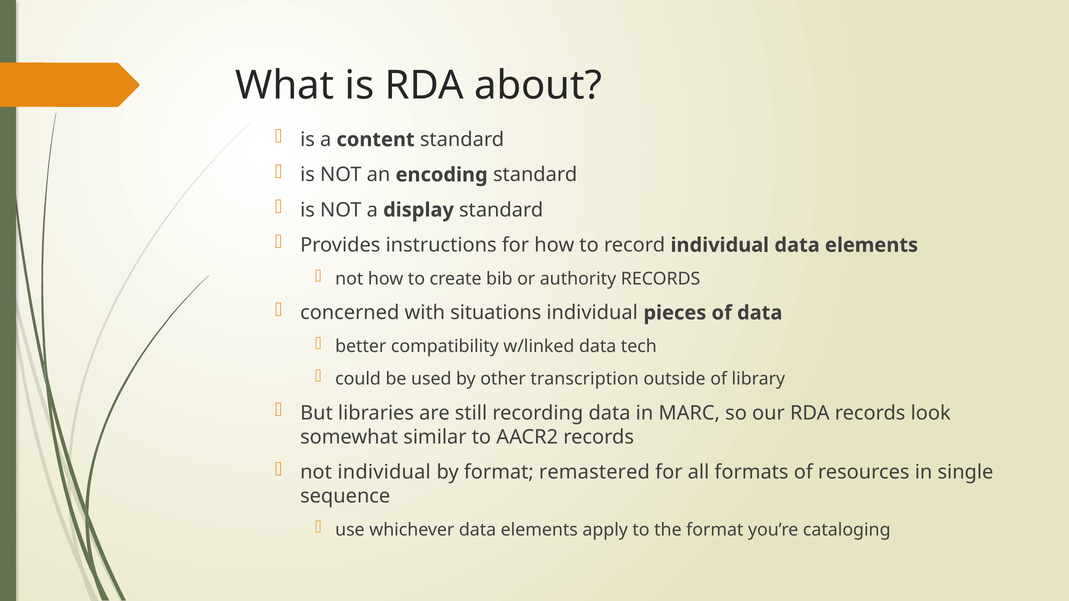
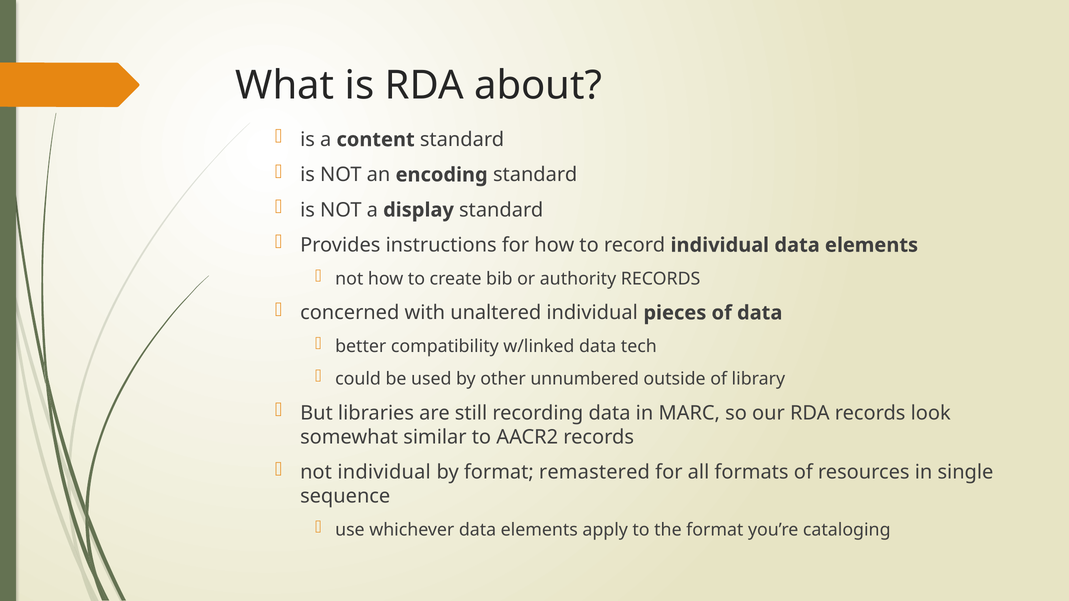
situations: situations -> unaltered (496, 313)
transcription: transcription -> unnumbered (585, 379)
